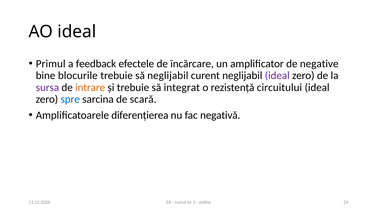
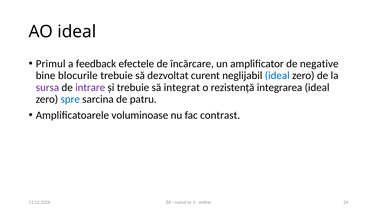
să neglijabil: neglijabil -> dezvoltat (168, 76)
ideal colour: purple -> blue (277, 76)
intrare colour: orange -> purple (90, 87)
circuitului: circuitului -> integrarea (280, 87)
scară: scară -> patru (143, 99)
diferențierea: diferențierea -> voluminoase (140, 115)
negativă: negativă -> contrast (220, 115)
